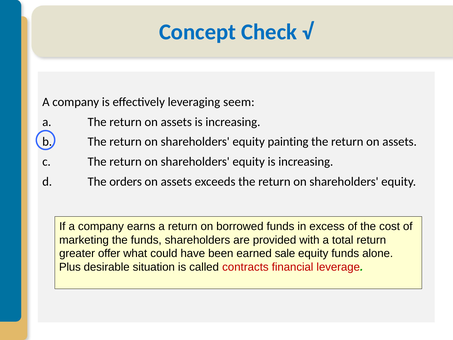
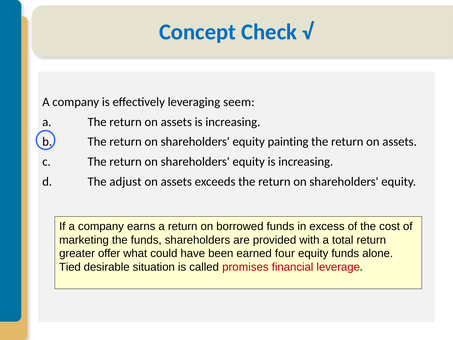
orders: orders -> adjust (125, 182)
sale: sale -> four (285, 253)
Plus: Plus -> Tied (70, 267)
contracts: contracts -> promises (245, 267)
